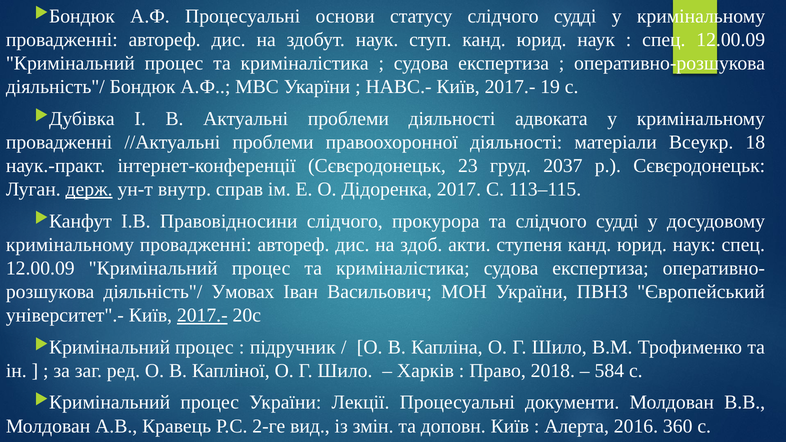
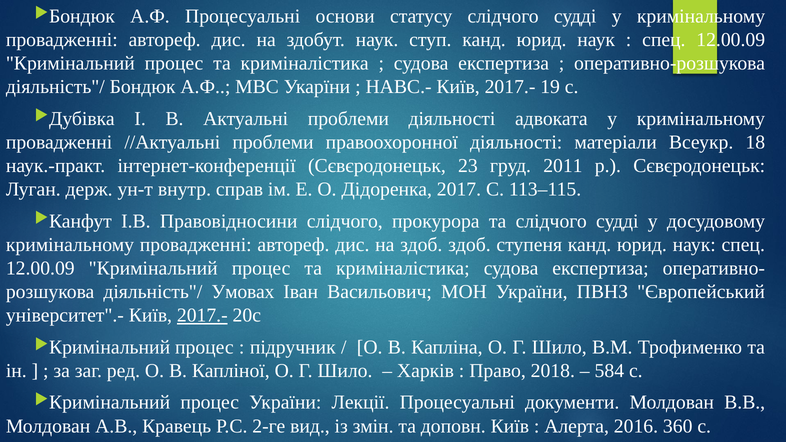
2037: 2037 -> 2011 (563, 166)
держ underline: present -> none (89, 189)
здоб акти: акти -> здоб (469, 245)
